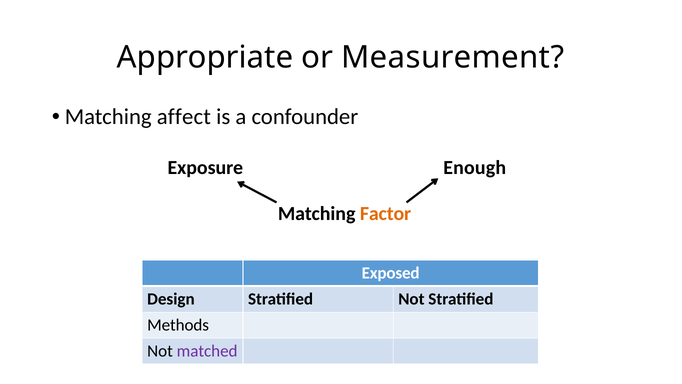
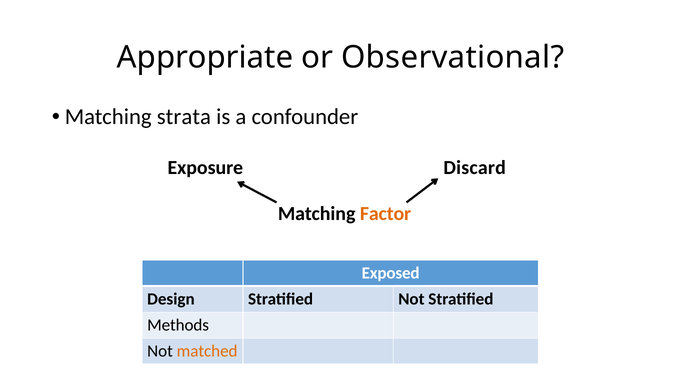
Measurement: Measurement -> Observational (453, 57)
affect: affect -> strata (184, 117)
Enough: Enough -> Discard (475, 168)
matched colour: purple -> orange (207, 351)
